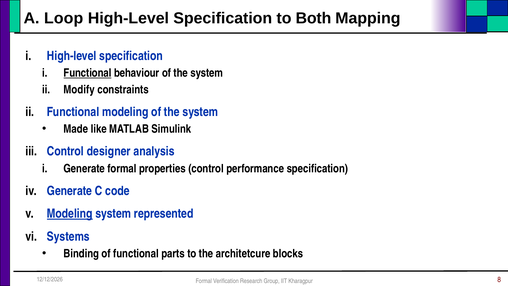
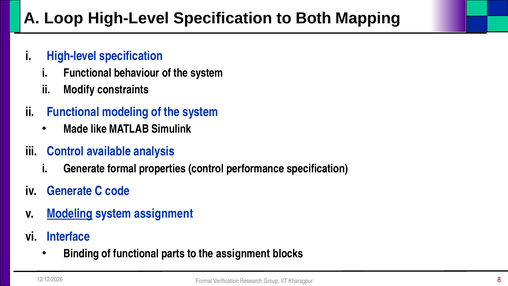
Functional underline: present -> none (88, 73)
designer: designer -> available (109, 151)
system represented: represented -> assignment (164, 214)
Systems: Systems -> Interface (68, 236)
the architetcure: architetcure -> assignment (243, 253)
